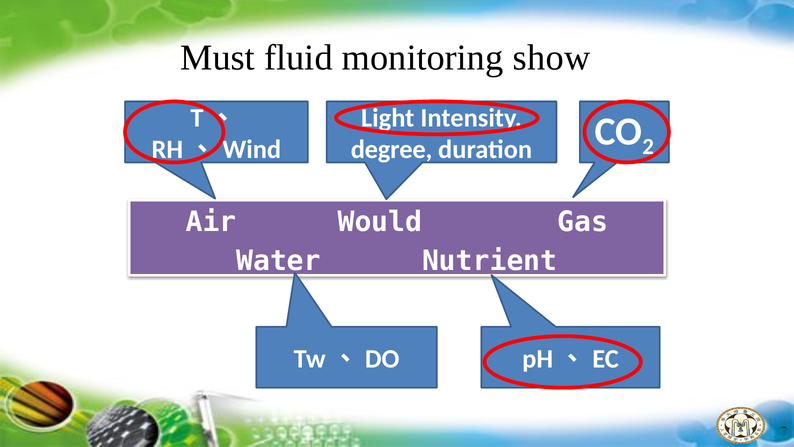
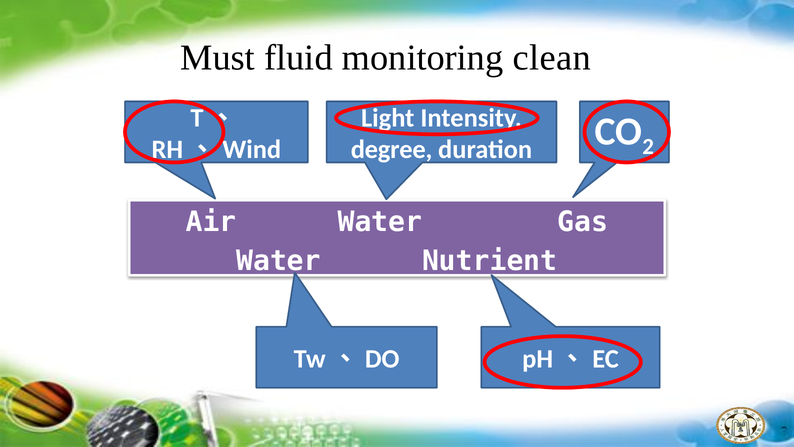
show: show -> clean (552, 58)
Air Would: Would -> Water (380, 222)
